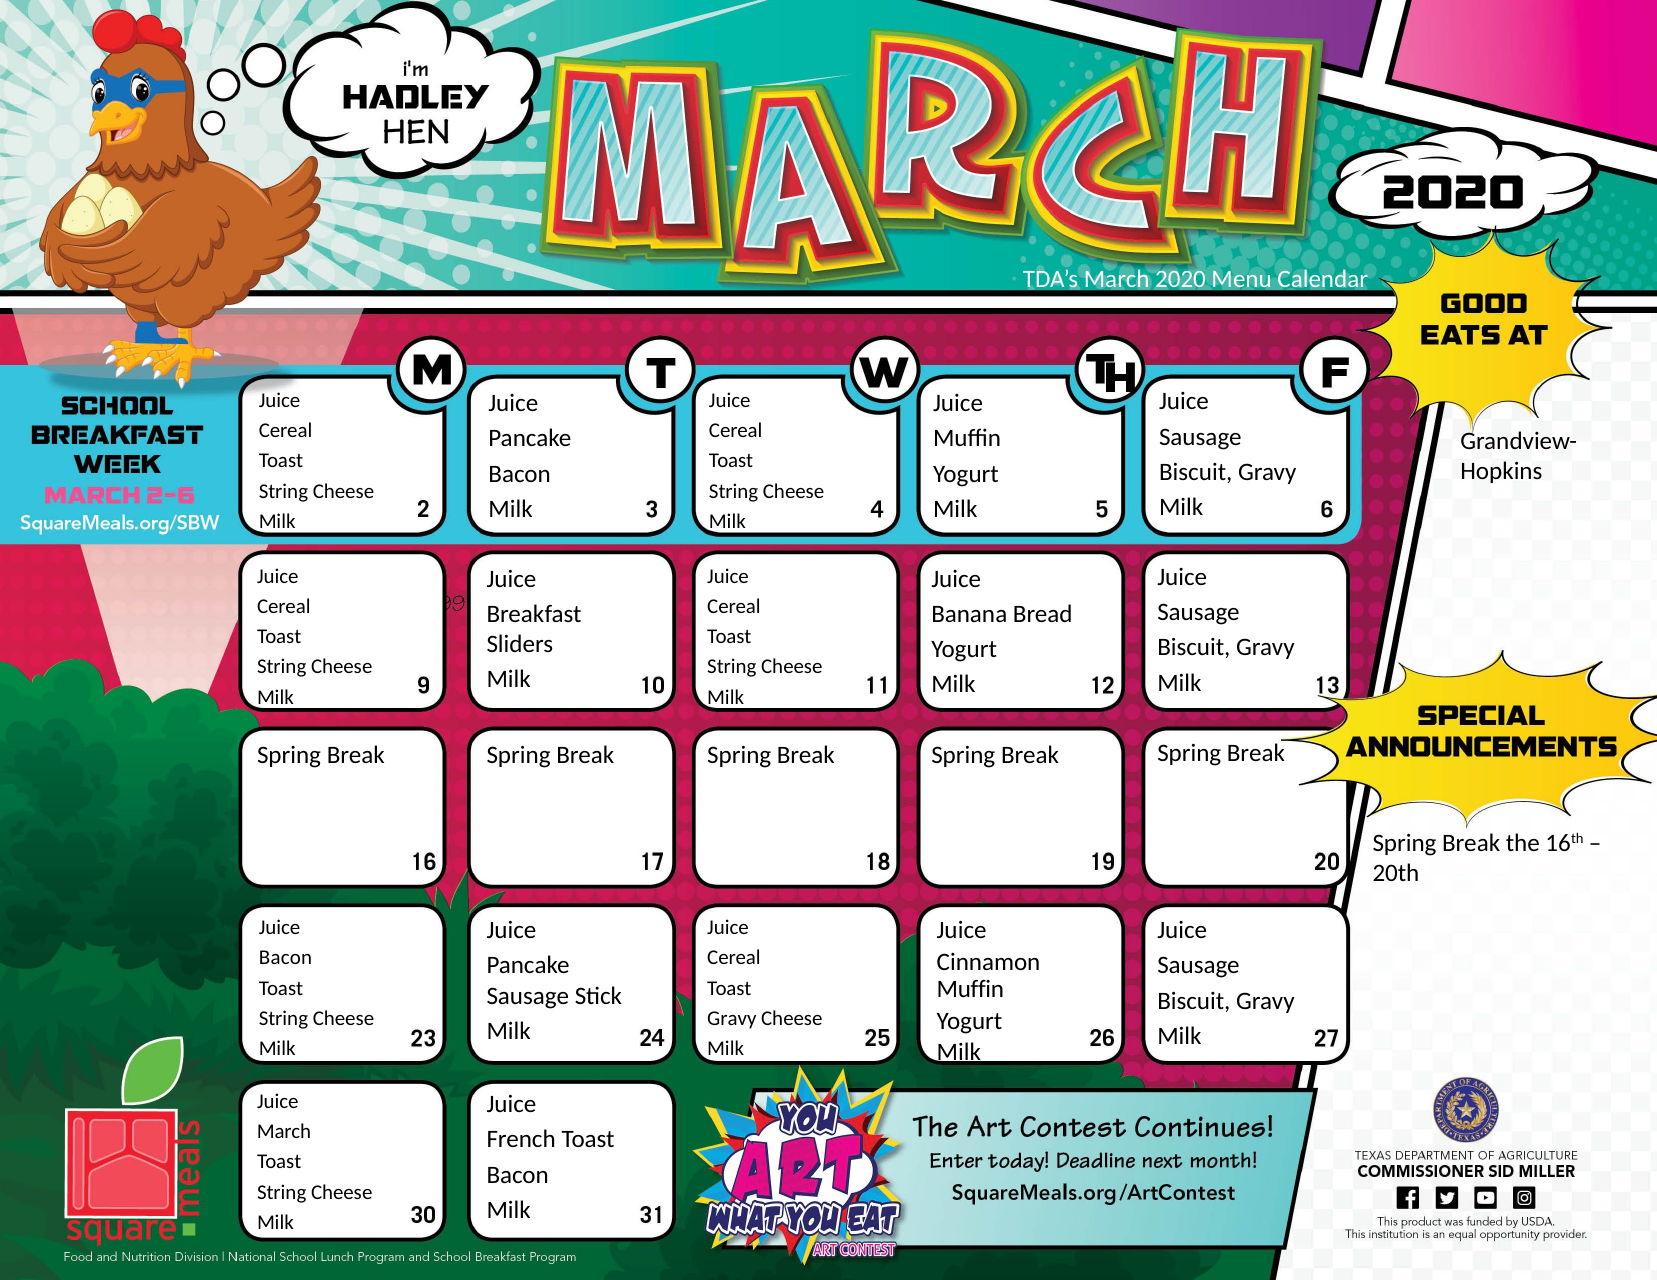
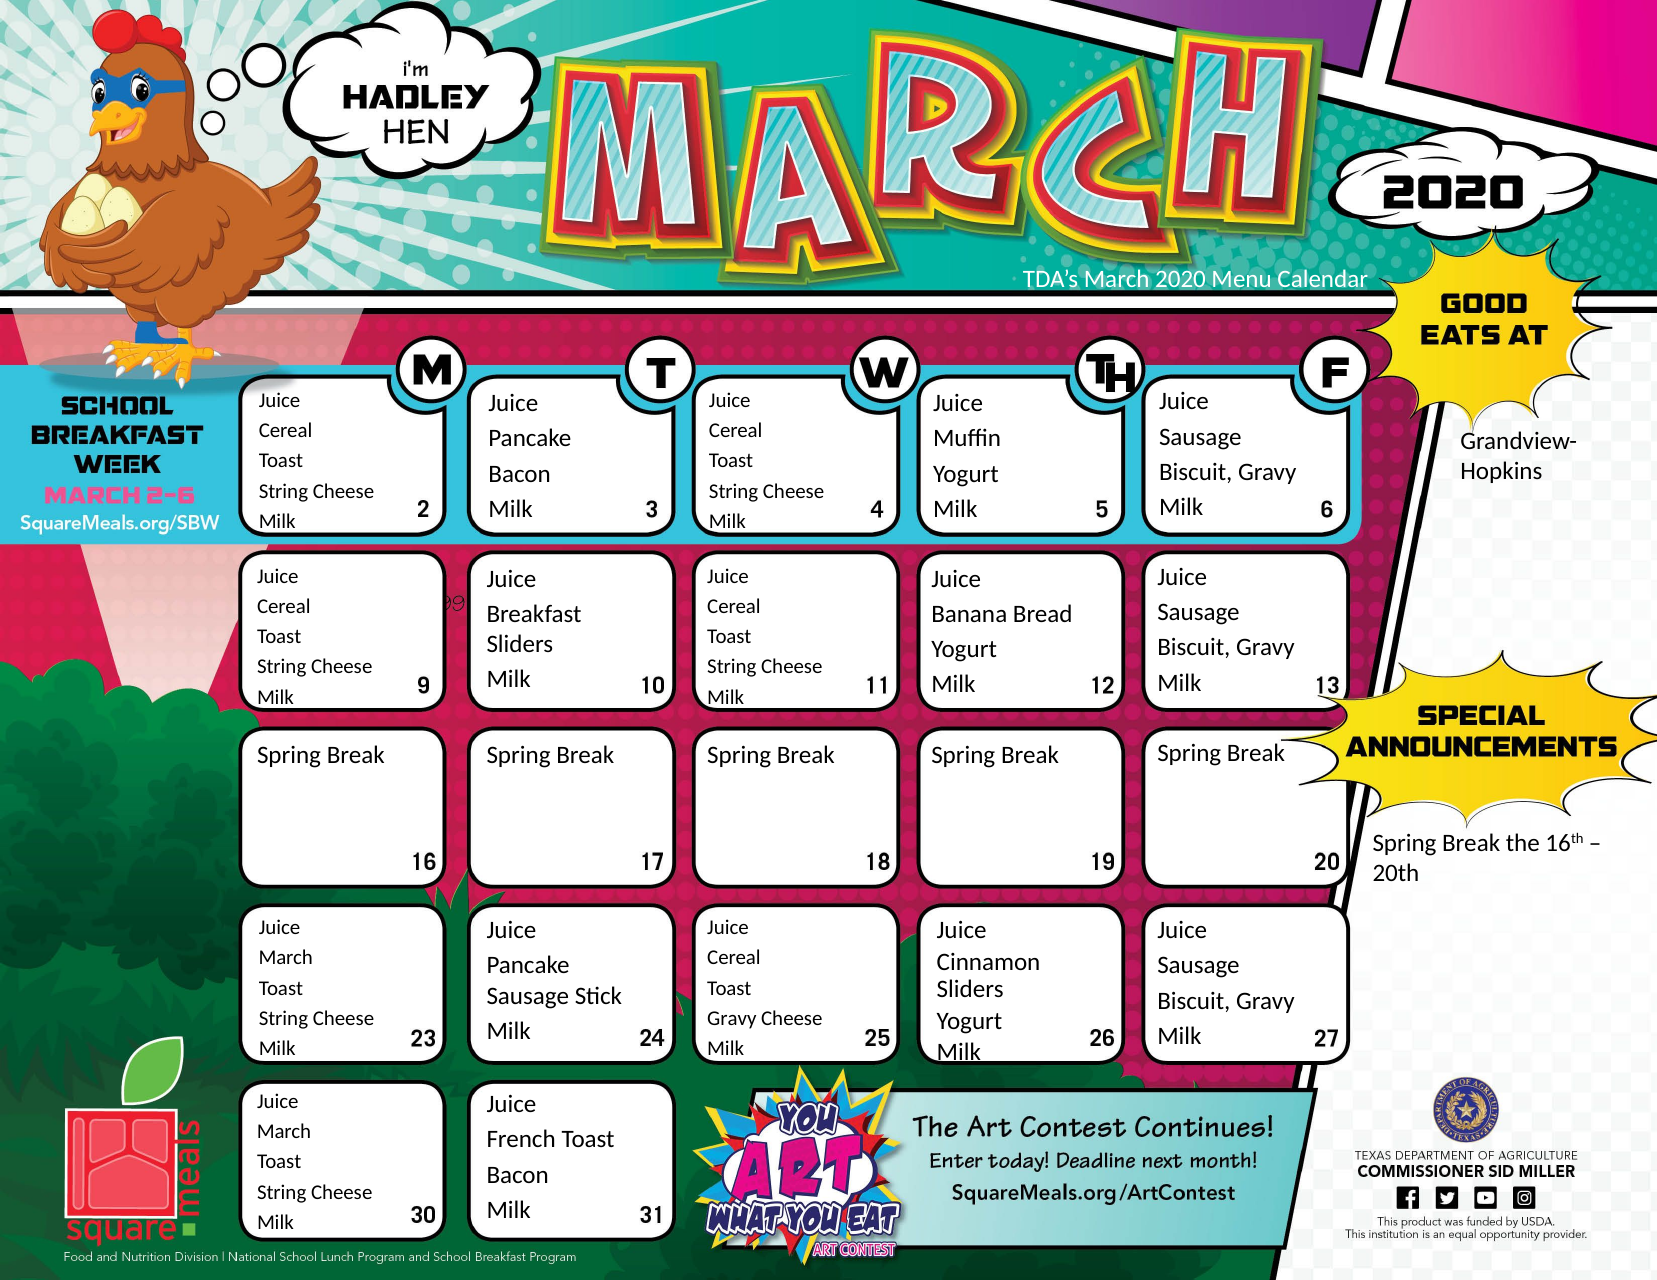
Bacon: Bacon -> March (286, 958)
Muffin: Muffin -> Sliders (970, 990)
